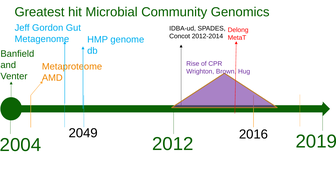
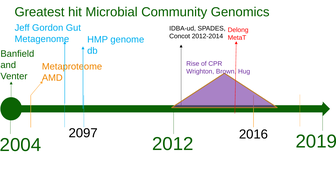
2049: 2049 -> 2097 (83, 133)
